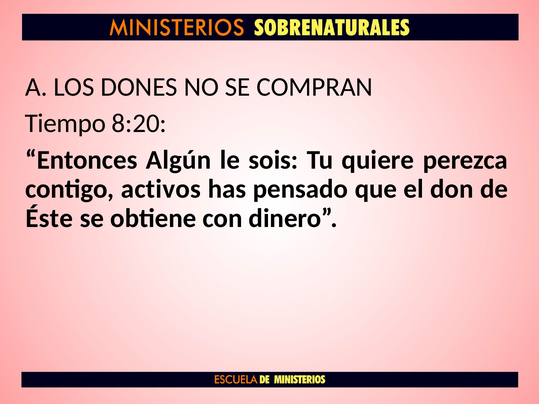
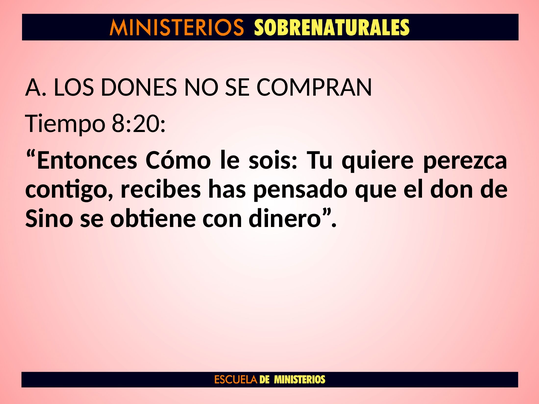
Algún: Algún -> Cómo (179, 160)
activos: activos -> recibes (161, 189)
Éste: Éste -> Sino (49, 218)
